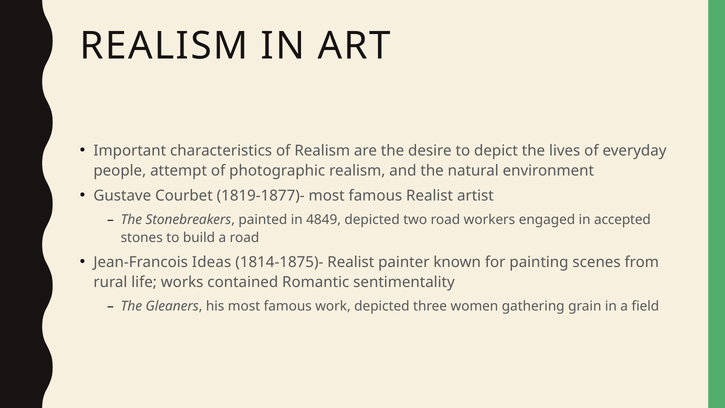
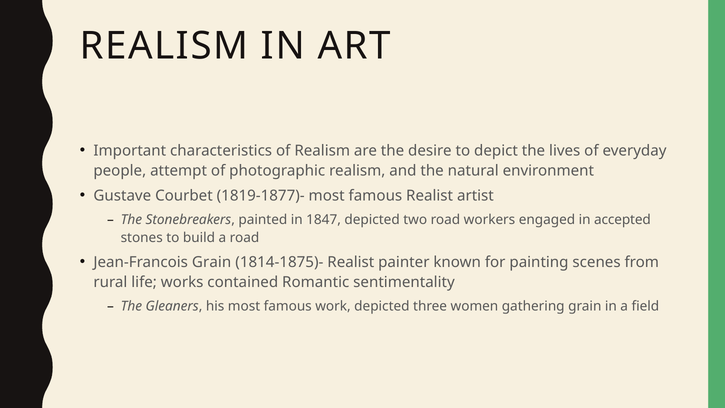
4849: 4849 -> 1847 (324, 220)
Jean-Francois Ideas: Ideas -> Grain (212, 262)
